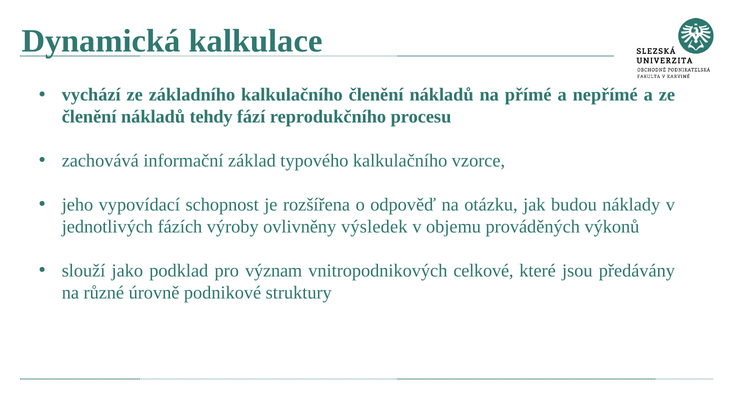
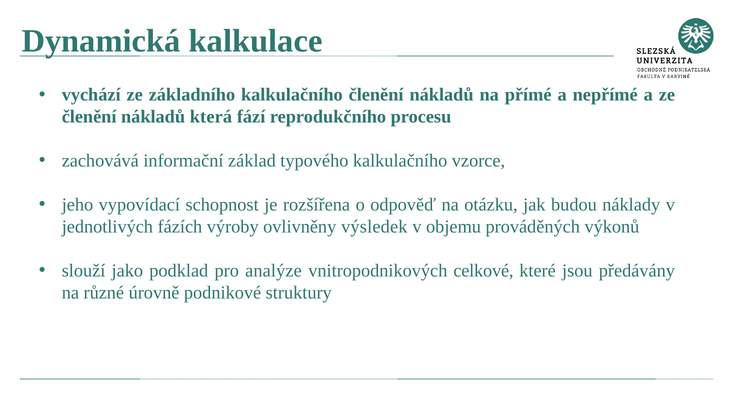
tehdy: tehdy -> která (211, 117)
význam: význam -> analýze (273, 271)
